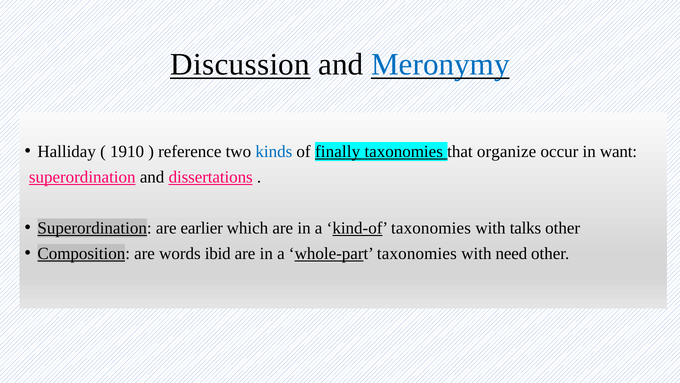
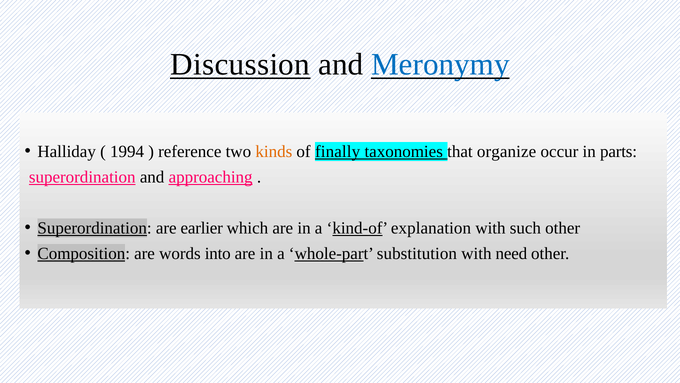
1910: 1910 -> 1994 (127, 151)
kinds colour: blue -> orange (274, 151)
want: want -> parts (619, 151)
dissertations: dissertations -> approaching (211, 177)
kind-of taxonomies: taxonomies -> explanation (431, 228)
talks: talks -> such (525, 228)
ibid: ibid -> into (218, 253)
whole-part taxonomies: taxonomies -> substitution (417, 253)
